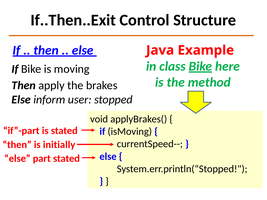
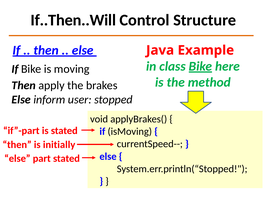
If..Then..Exit: If..Then..Exit -> If..Then..Will (73, 20)
